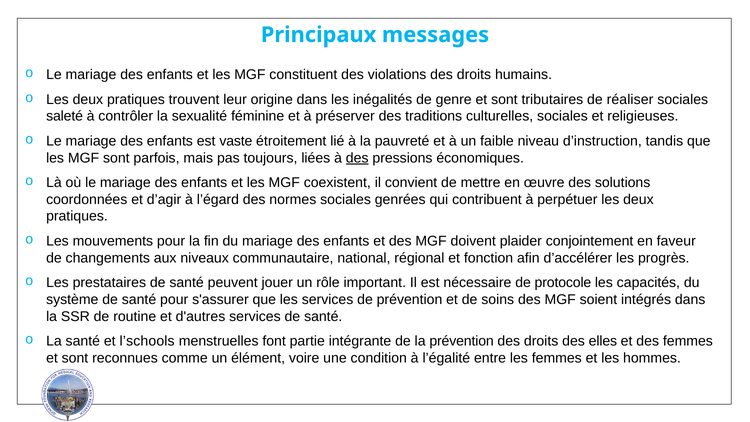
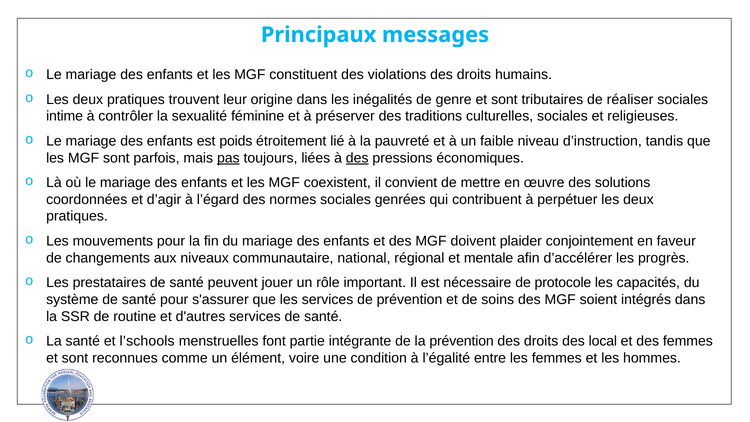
saleté: saleté -> intime (65, 116)
vaste: vaste -> poids (236, 141)
pas underline: none -> present (228, 158)
fonction: fonction -> mentale (489, 258)
elles: elles -> local (603, 341)
